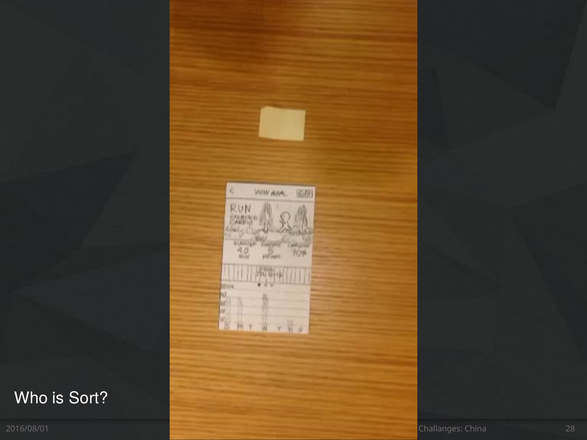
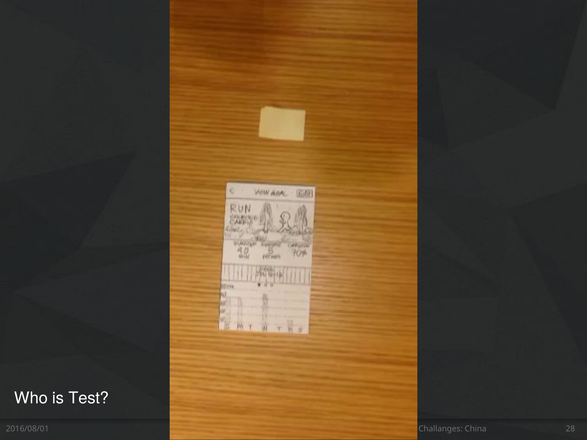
Sort: Sort -> Test (89, 398)
